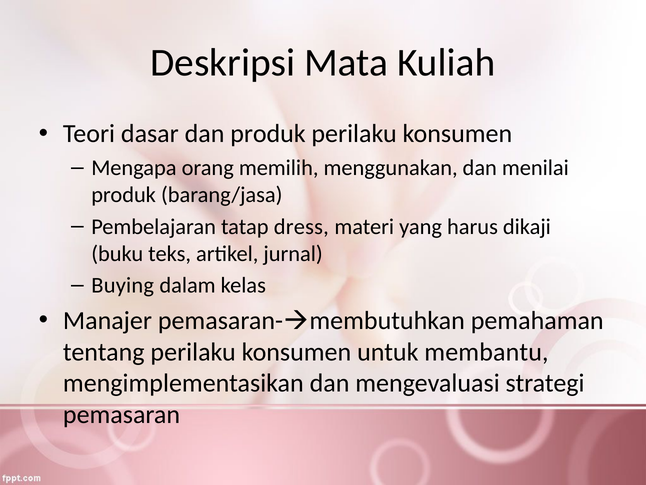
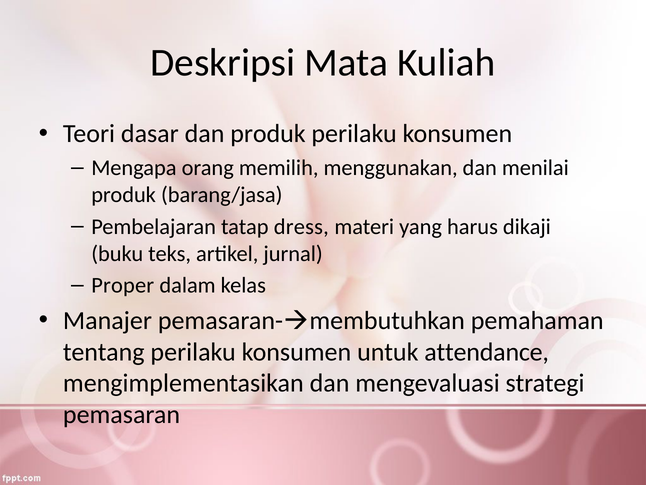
Buying: Buying -> Proper (123, 285)
membantu: membantu -> attendance (487, 352)
